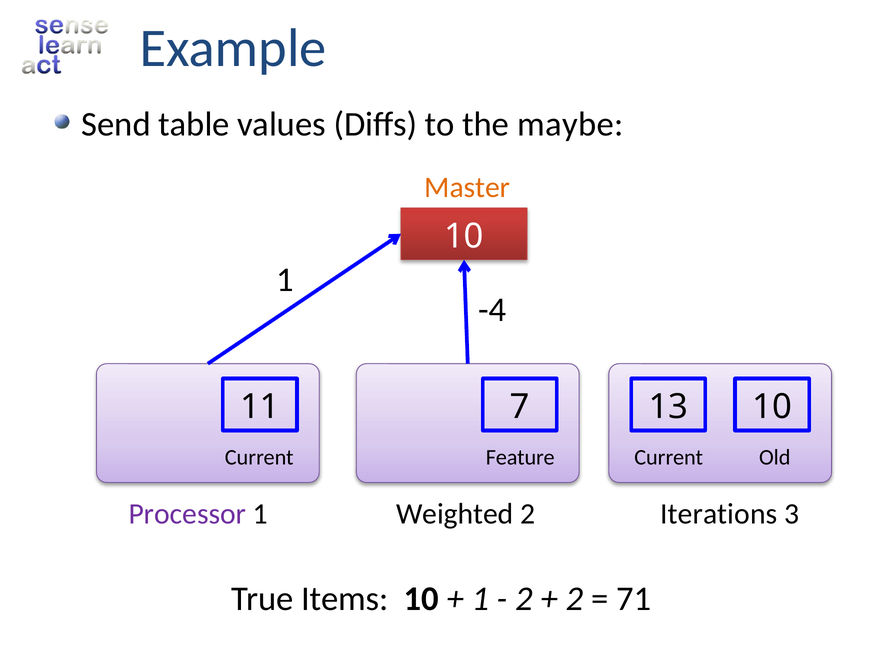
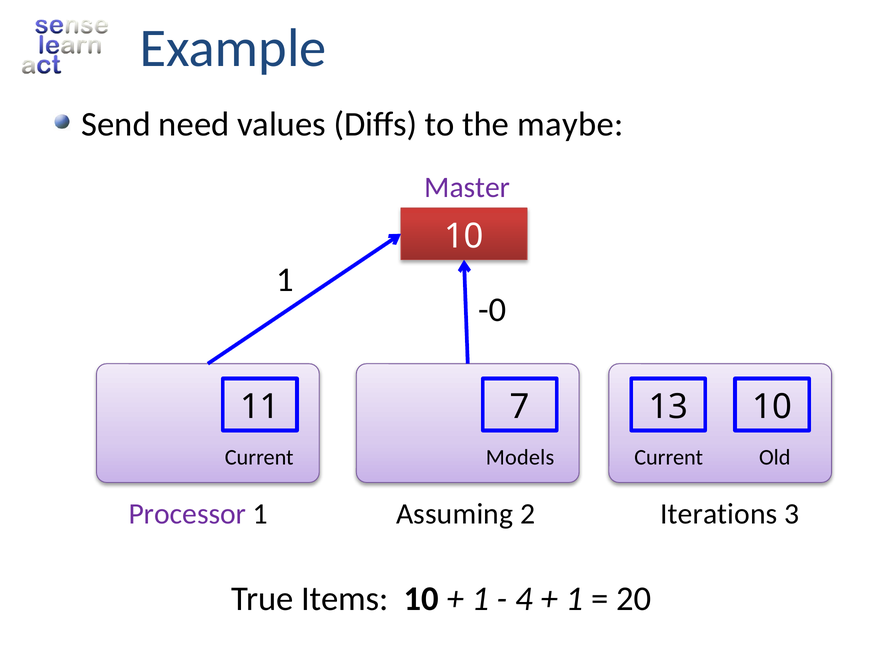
table: table -> need (194, 124)
Master colour: orange -> purple (467, 188)
-4: -4 -> -0 (492, 310)
Feature: Feature -> Models (520, 457)
Weighted: Weighted -> Assuming (455, 514)
2: 2 -> 4 (524, 599)
2: 2 -> 1 (574, 599)
71: 71 -> 20 (634, 599)
